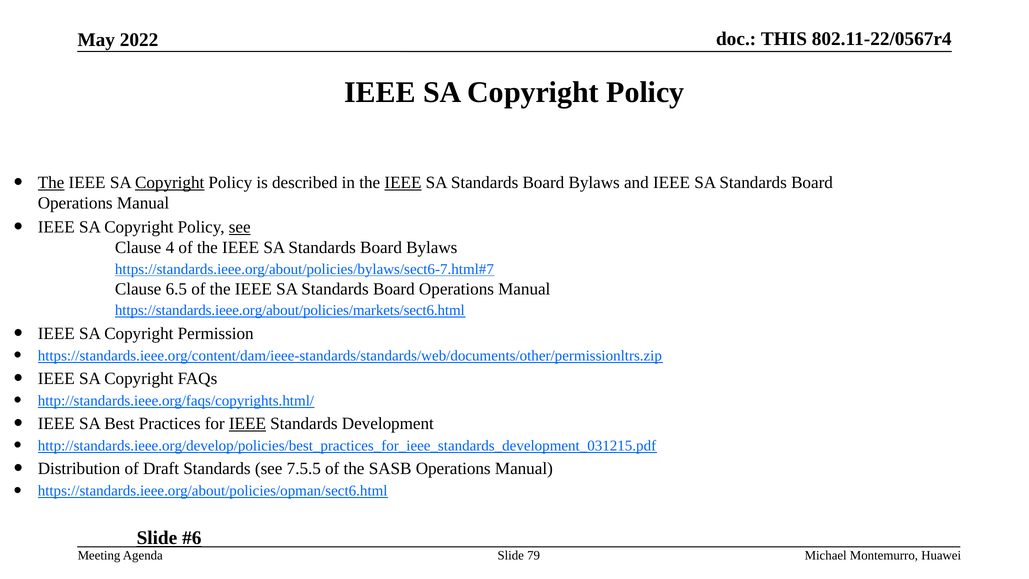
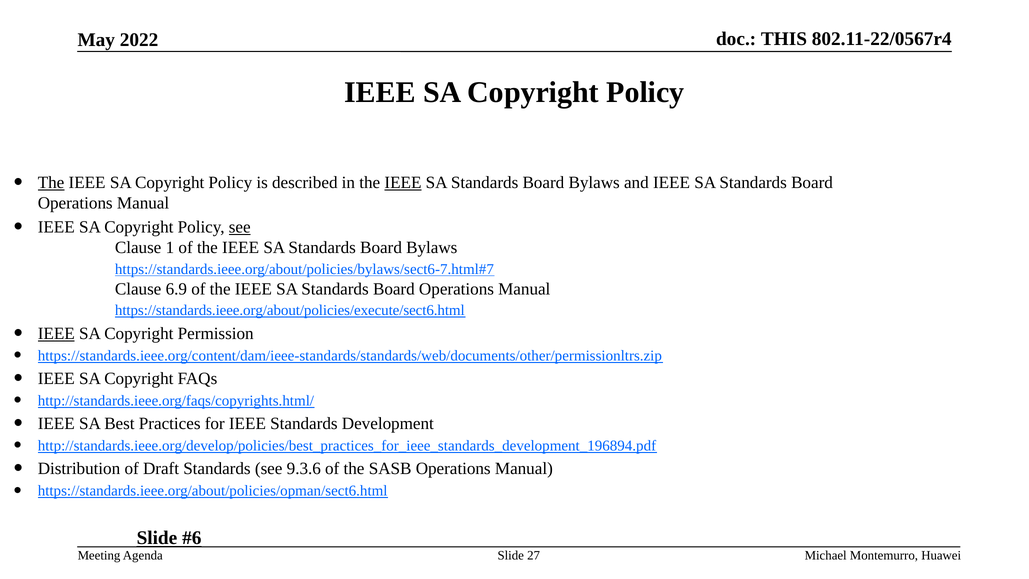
Copyright underline: present -> none (170, 183)
4: 4 -> 1 (170, 248)
6.5: 6.5 -> 6.9 (176, 289)
https://standards.ieee.org/about/policies/markets/sect6.html: https://standards.ieee.org/about/policies/markets/sect6.html -> https://standards.ieee.org/about/policies/execute/sect6.html (290, 310)
IEEE underline: none -> present (56, 333)
IEEE underline: present -> none (247, 423)
http://standards.ieee.org/develop/policies/best_practices_for_ieee_standards_development_031215.pdf: http://standards.ieee.org/develop/policies/best_practices_for_ieee_standards_development_031215.pdf -> http://standards.ieee.org/develop/policies/best_practices_for_ieee_standards_development_196894.pdf (347, 446)
7.5.5: 7.5.5 -> 9.3.6 (304, 469)
79: 79 -> 27 (534, 555)
